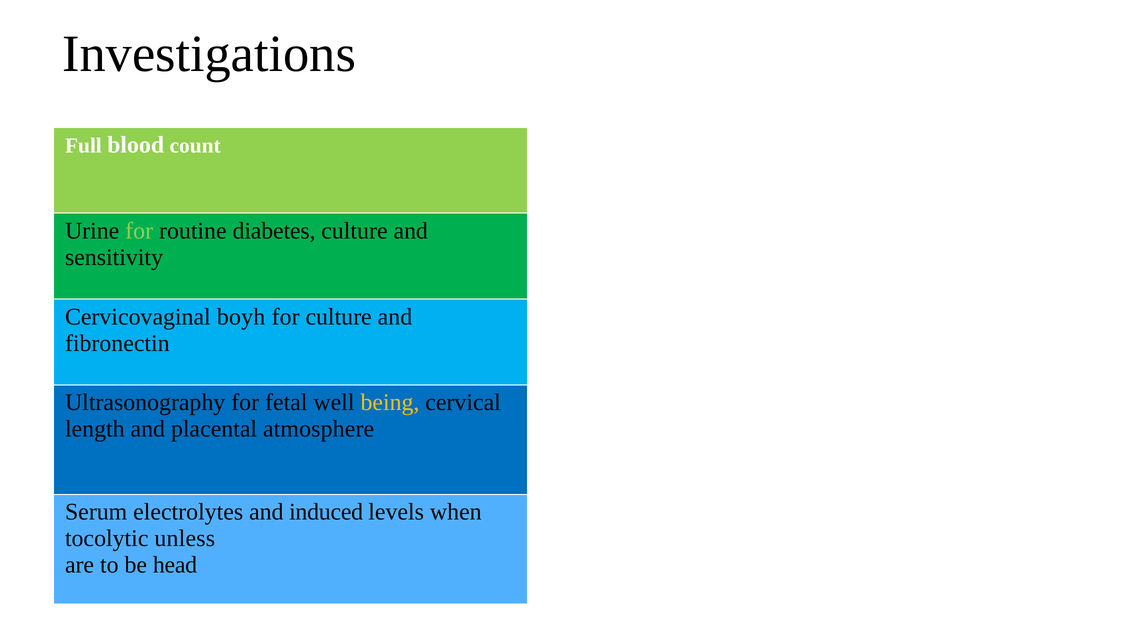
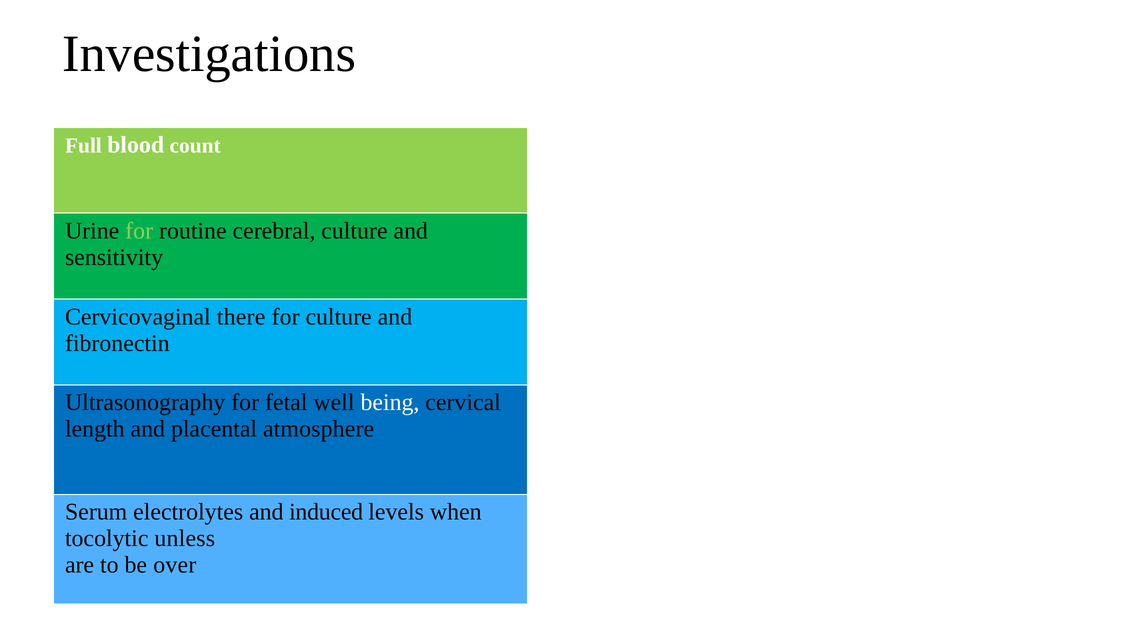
diabetes: diabetes -> cerebral (274, 231)
boyh: boyh -> there (241, 317)
being colour: yellow -> white (390, 403)
head: head -> over (175, 565)
